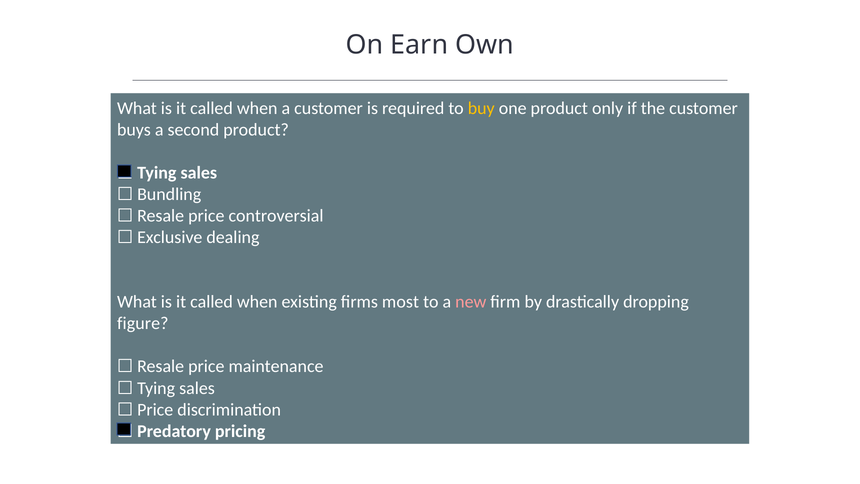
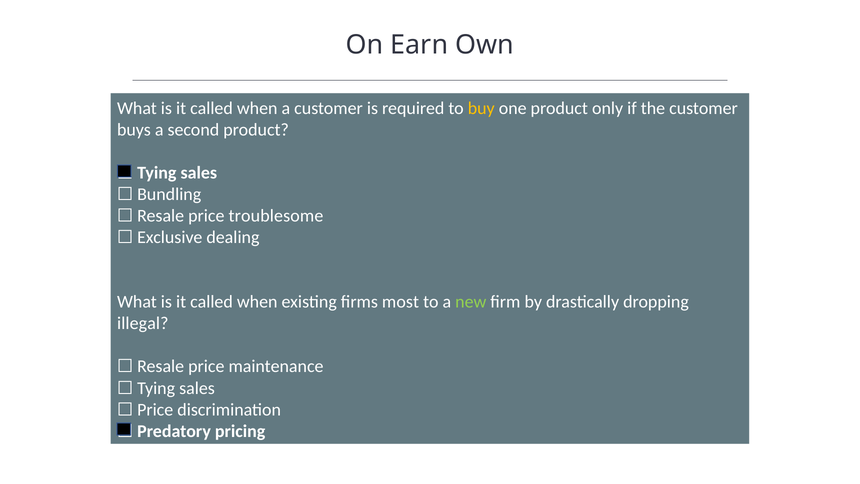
controversial: controversial -> troublesome (276, 216)
new colour: pink -> light green (471, 302)
figure: figure -> illegal (143, 323)
